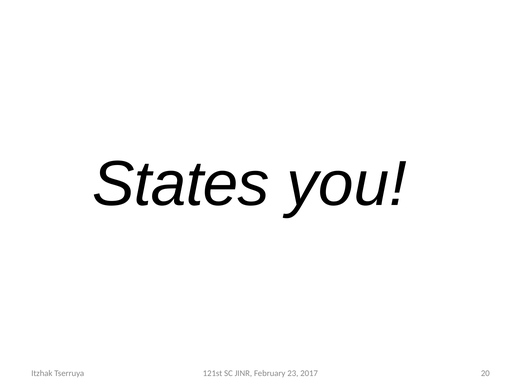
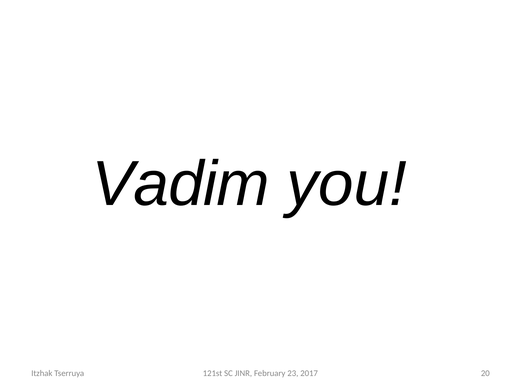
States: States -> Vadim (181, 184)
